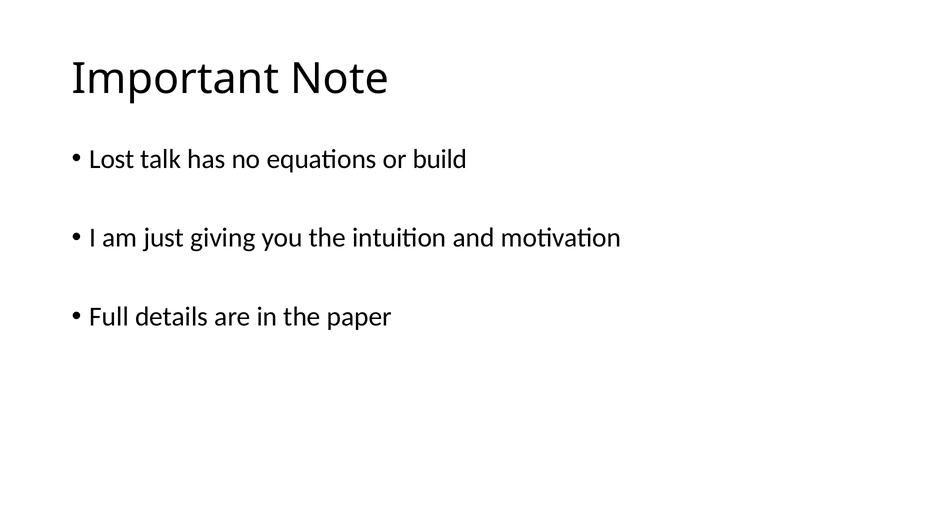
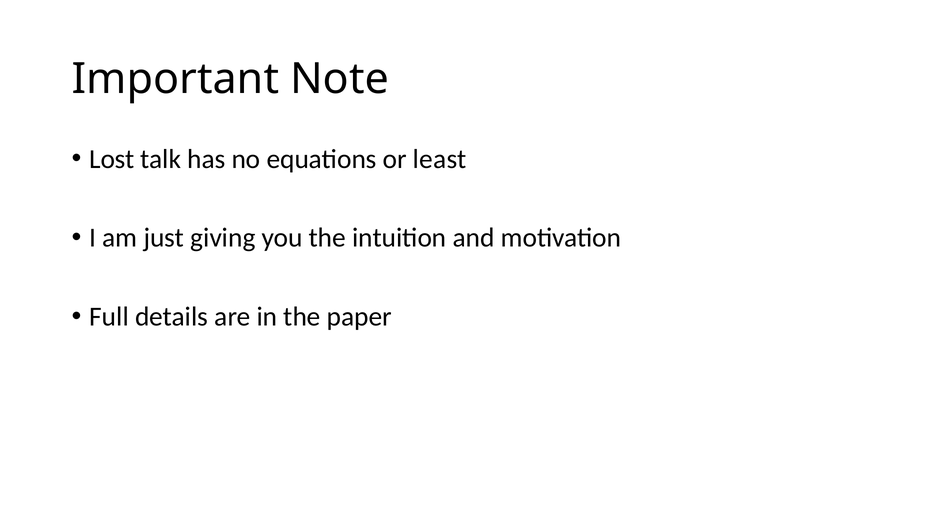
build: build -> least (440, 159)
